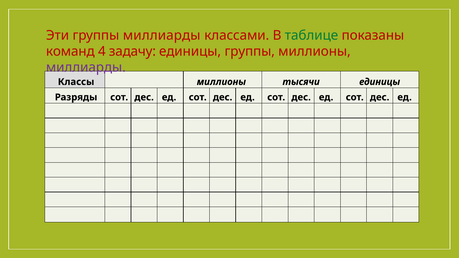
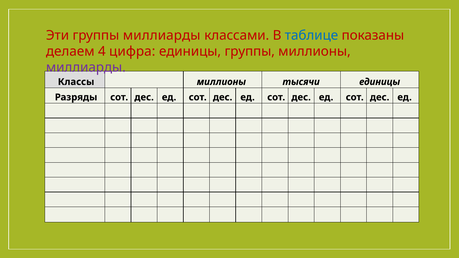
таблице colour: green -> blue (311, 35)
команд: команд -> делаем (70, 51)
задачу: задачу -> цифра (132, 51)
